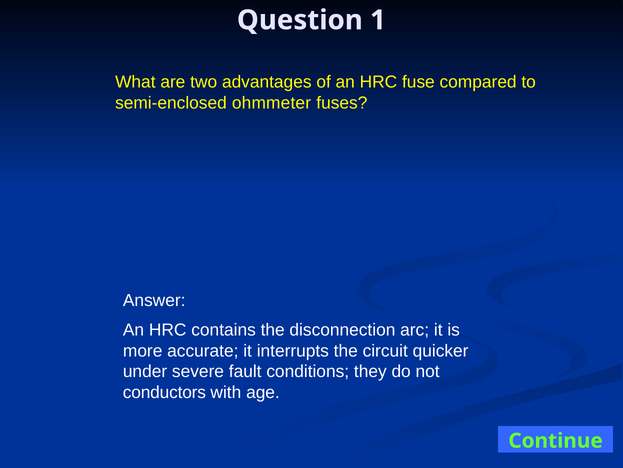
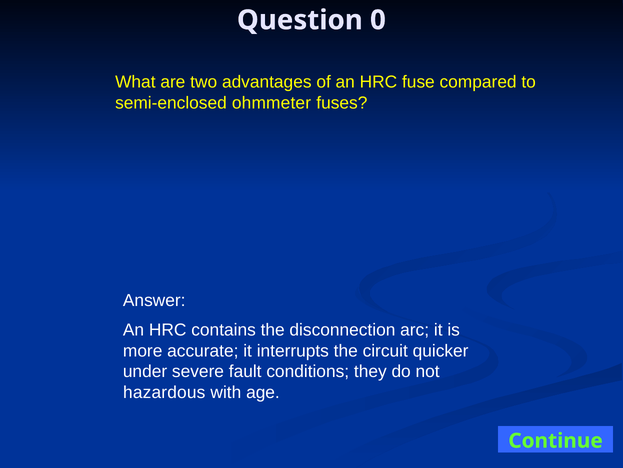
1: 1 -> 0 (378, 20)
conductors: conductors -> hazardous (164, 392)
